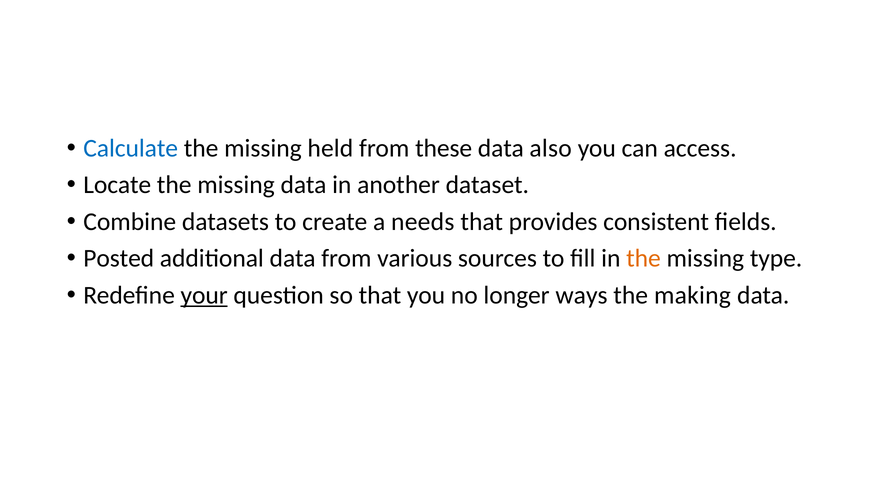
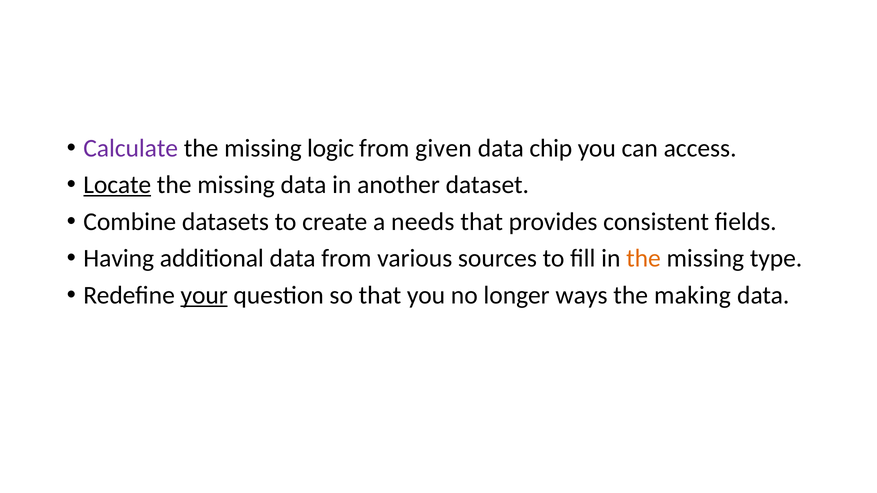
Calculate colour: blue -> purple (131, 148)
held: held -> logic (331, 148)
these: these -> given (443, 148)
also: also -> chip (551, 148)
Locate underline: none -> present (117, 185)
Posted: Posted -> Having (119, 259)
